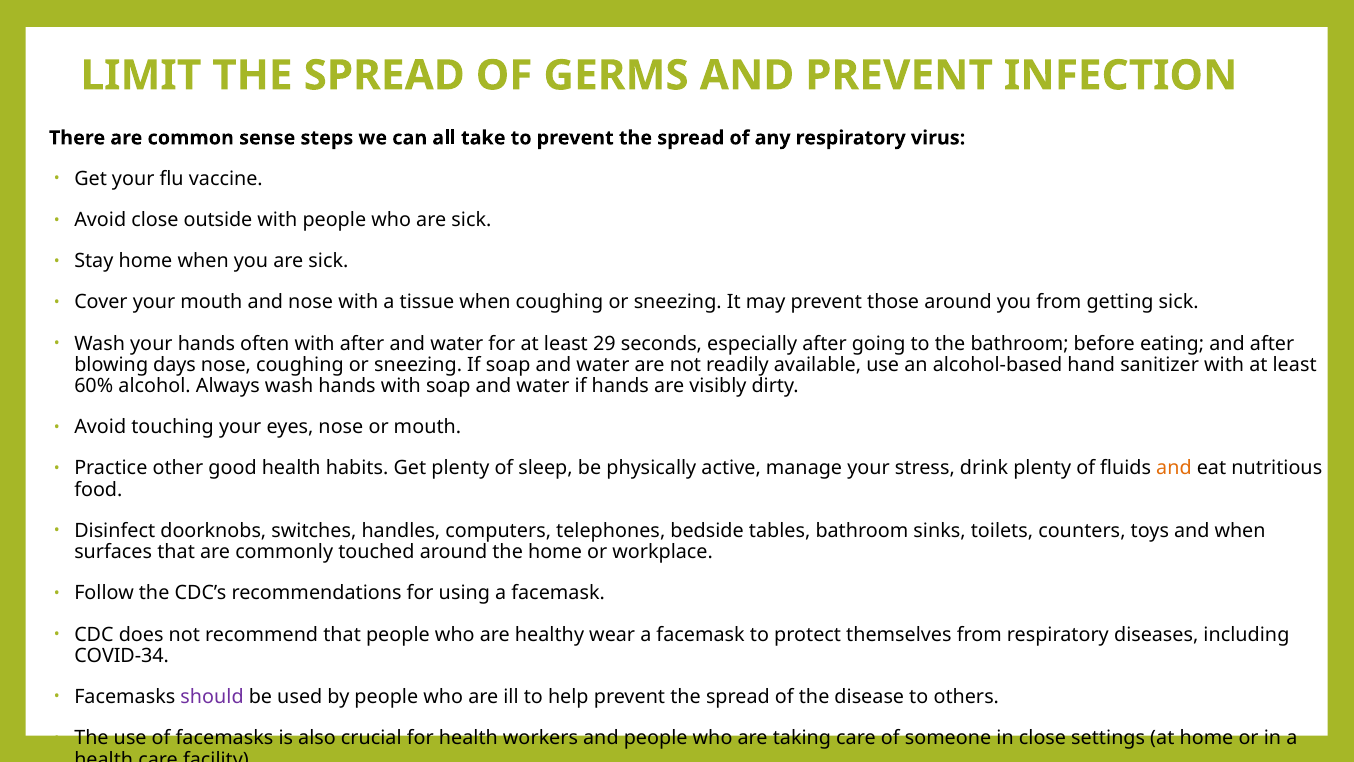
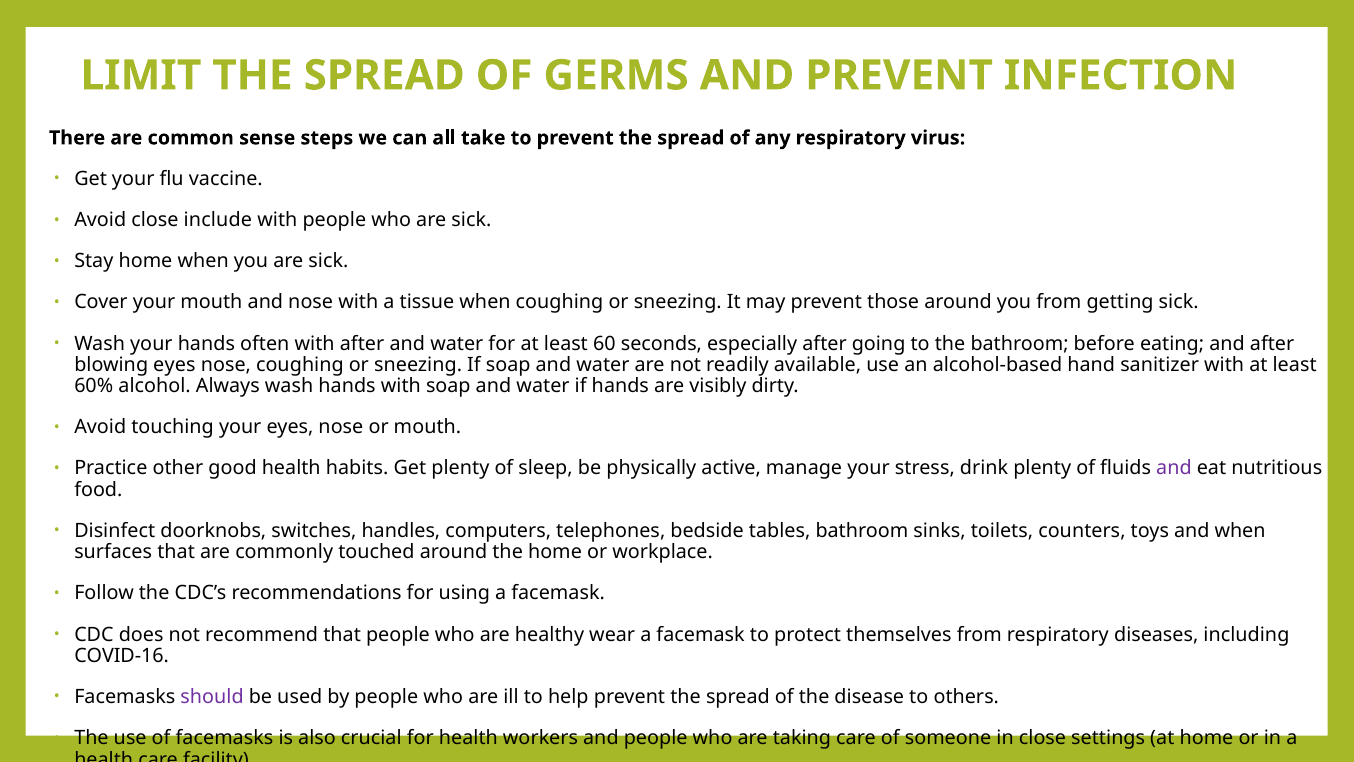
outside: outside -> include (218, 220)
29: 29 -> 60 (604, 343)
blowing days: days -> eyes (174, 365)
and colour: orange -> purple (1174, 468)
COVID-34: COVID-34 -> COVID-16 (122, 656)
